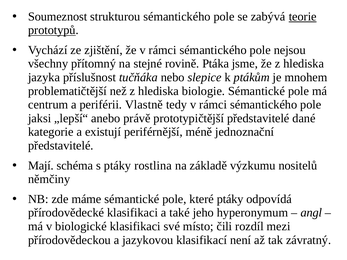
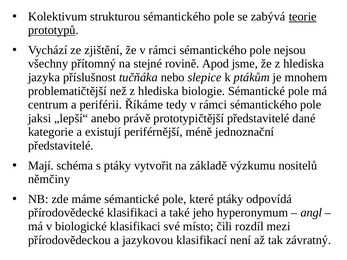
Soumeznost: Soumeznost -> Kolektivum (58, 16)
Ptáka: Ptáka -> Apod (216, 64)
Vlastně: Vlastně -> Říkáme (144, 105)
rostlina: rostlina -> vytvořit (153, 166)
